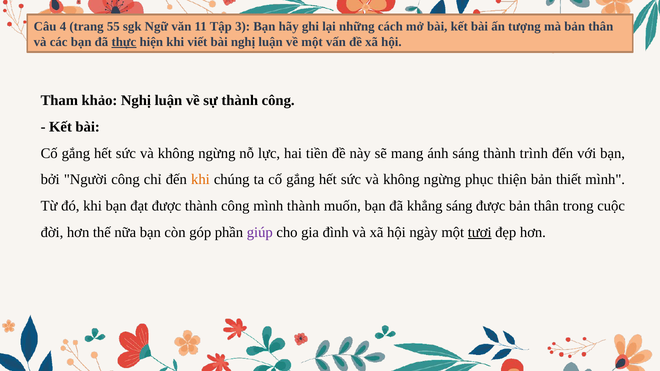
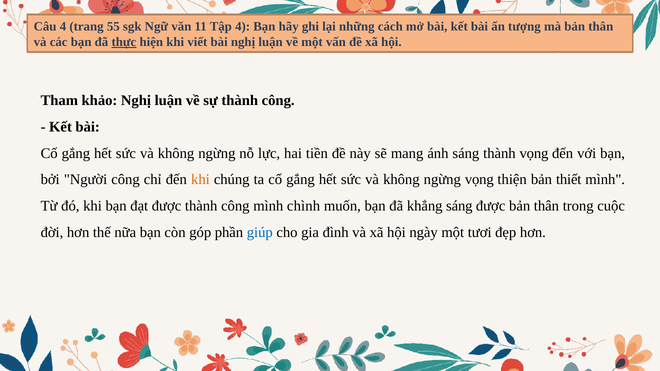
Tập 3: 3 -> 4 (243, 27)
thành trình: trình -> vọng (534, 153)
ngừng phục: phục -> vọng (479, 180)
mình thành: thành -> chình (304, 206)
giúp colour: purple -> blue (260, 232)
tươi underline: present -> none (480, 232)
